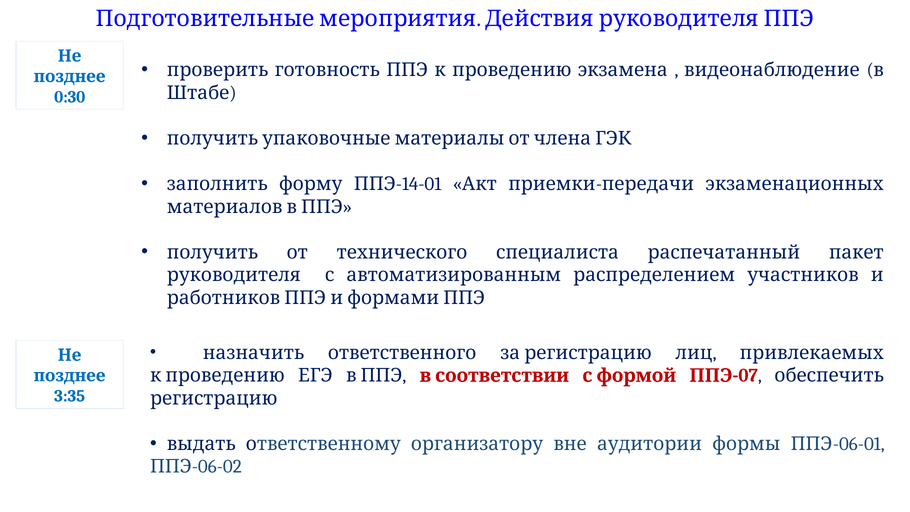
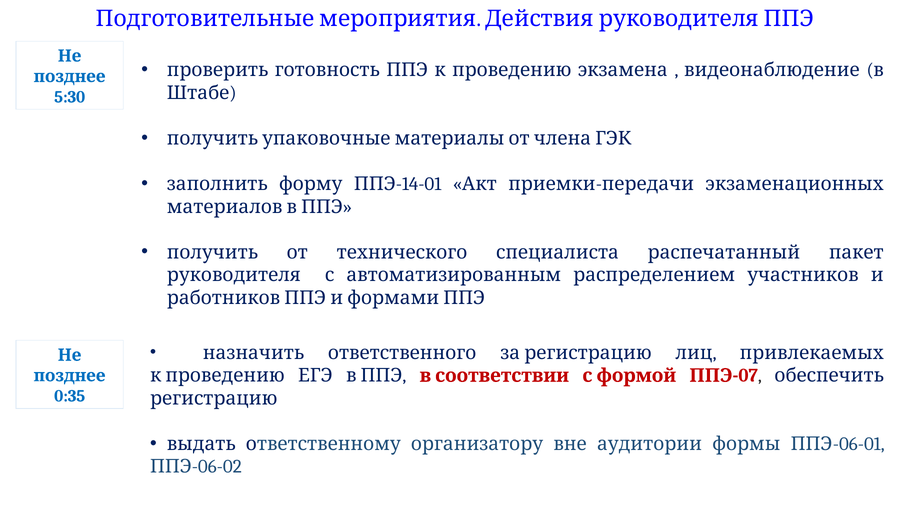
0:30: 0:30 -> 5:30 (70, 97)
3:35: 3:35 -> 0:35 (70, 396)
